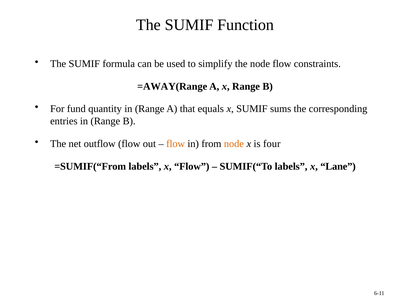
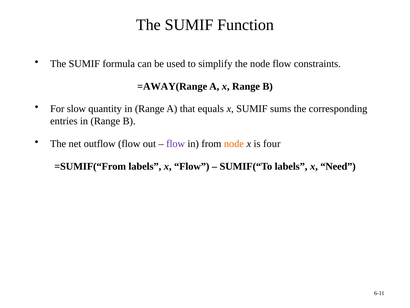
fund: fund -> slow (76, 109)
flow colour: orange -> purple (176, 144)
Lane: Lane -> Need (338, 166)
